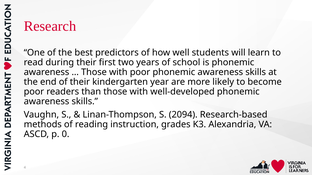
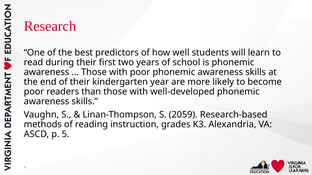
2094: 2094 -> 2059 (183, 115)
0: 0 -> 5 (66, 134)
